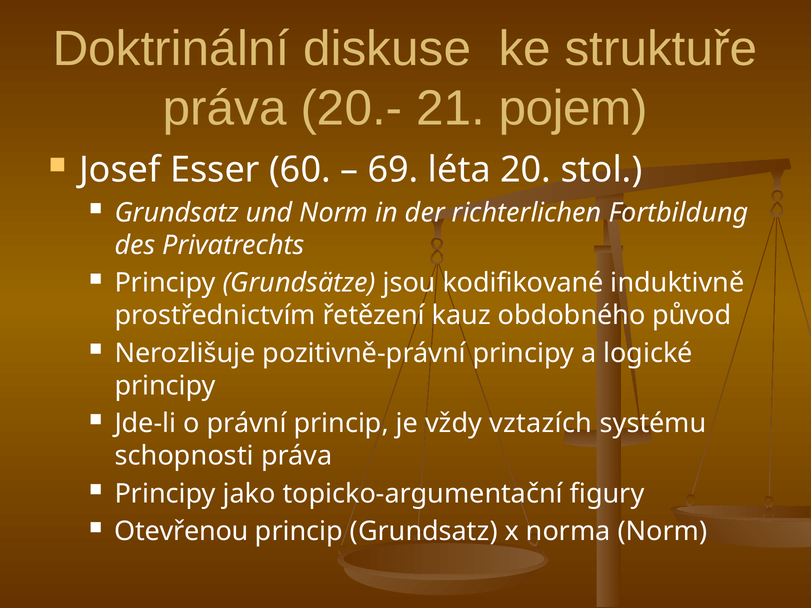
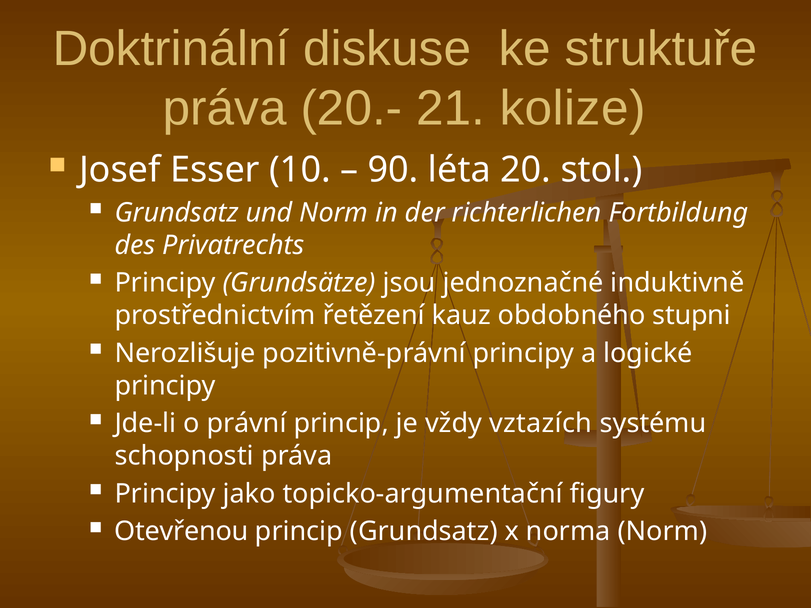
pojem: pojem -> kolize (573, 109)
60: 60 -> 10 (300, 170)
69: 69 -> 90 (393, 170)
kodifikované: kodifikované -> jednoznačné (523, 283)
původ: původ -> stupni (692, 315)
